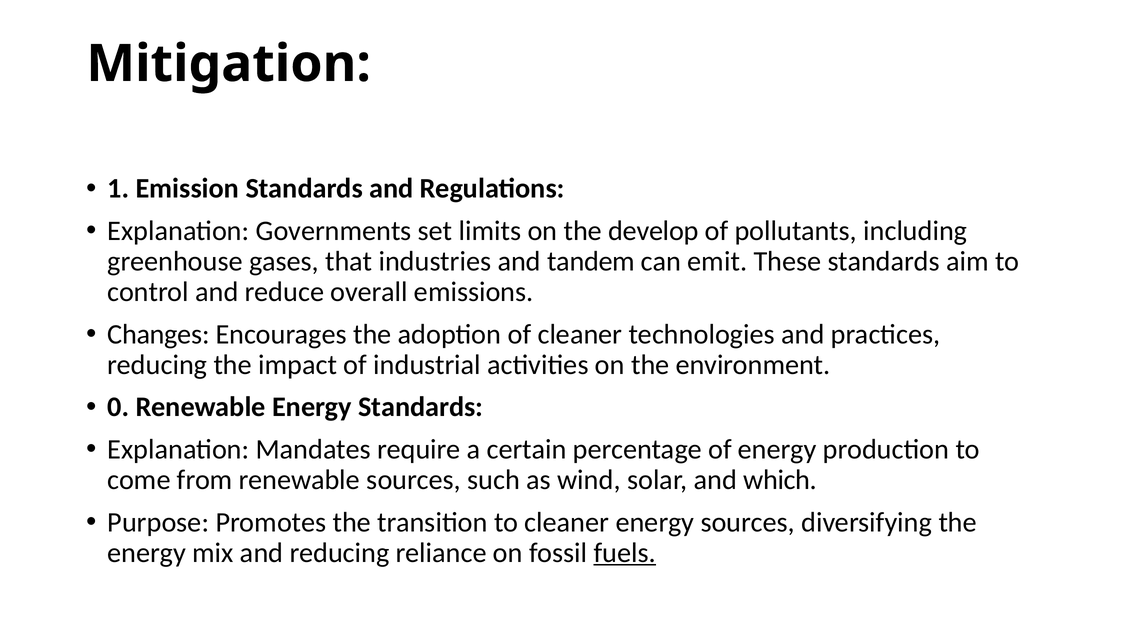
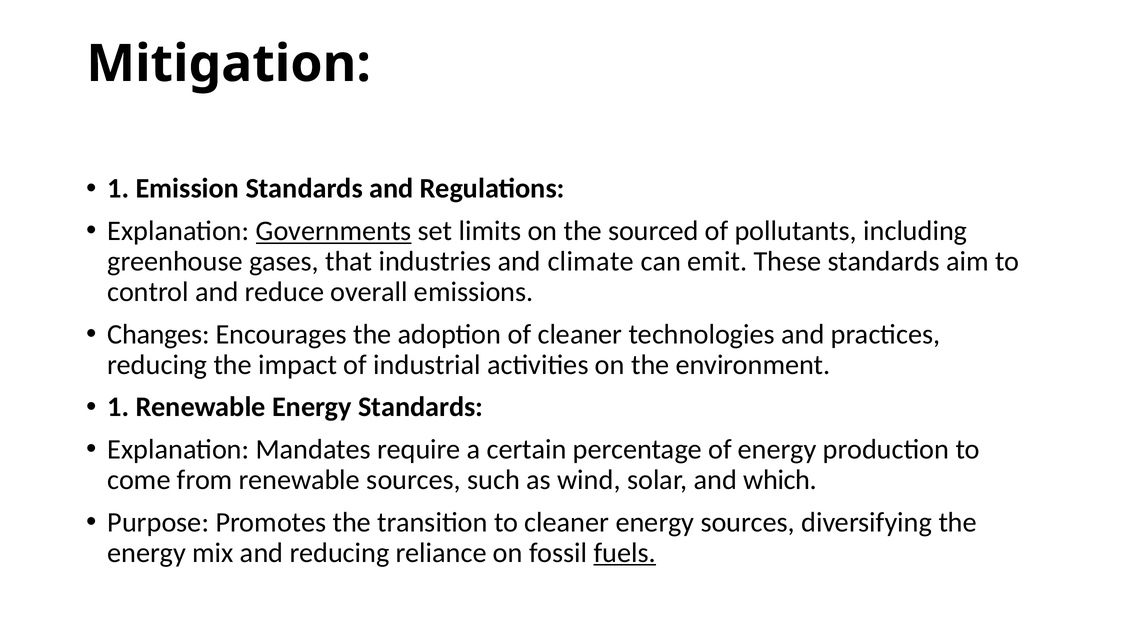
Governments underline: none -> present (334, 231)
develop: develop -> sourced (653, 231)
tandem: tandem -> climate (591, 262)
0: 0 -> 1 (118, 407)
